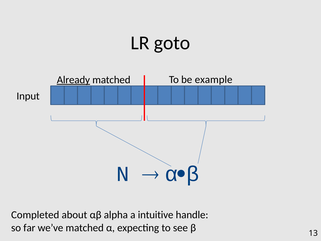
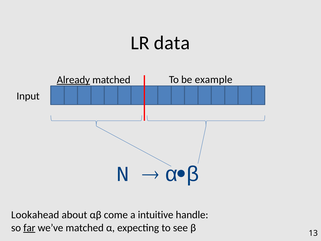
goto: goto -> data (172, 43)
Completed: Completed -> Lookahead (35, 215)
alpha: alpha -> come (116, 215)
far underline: none -> present (29, 228)
